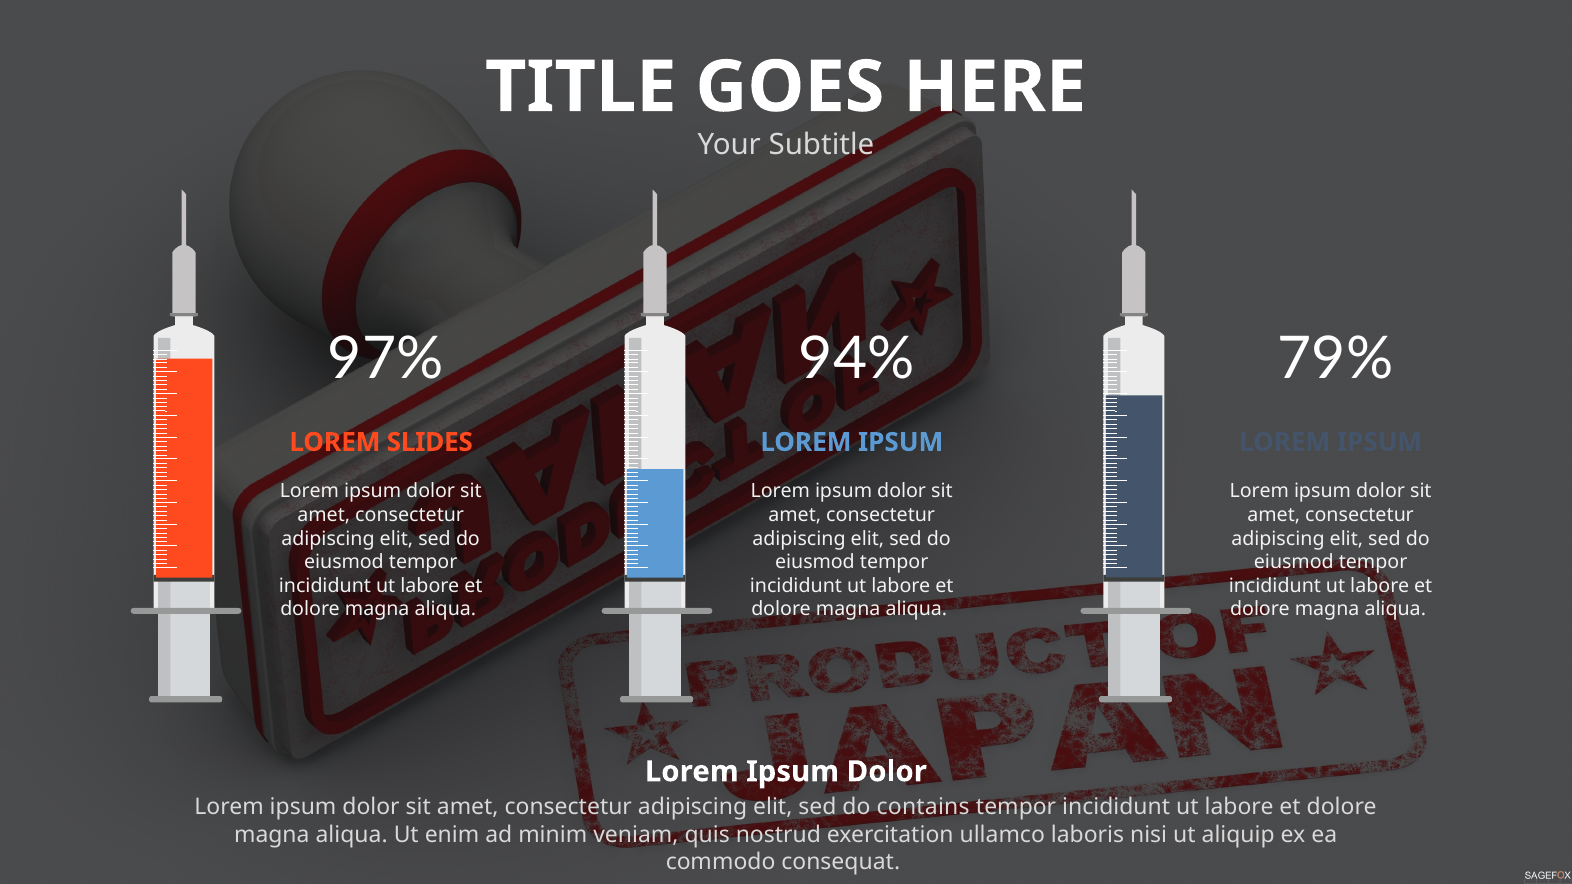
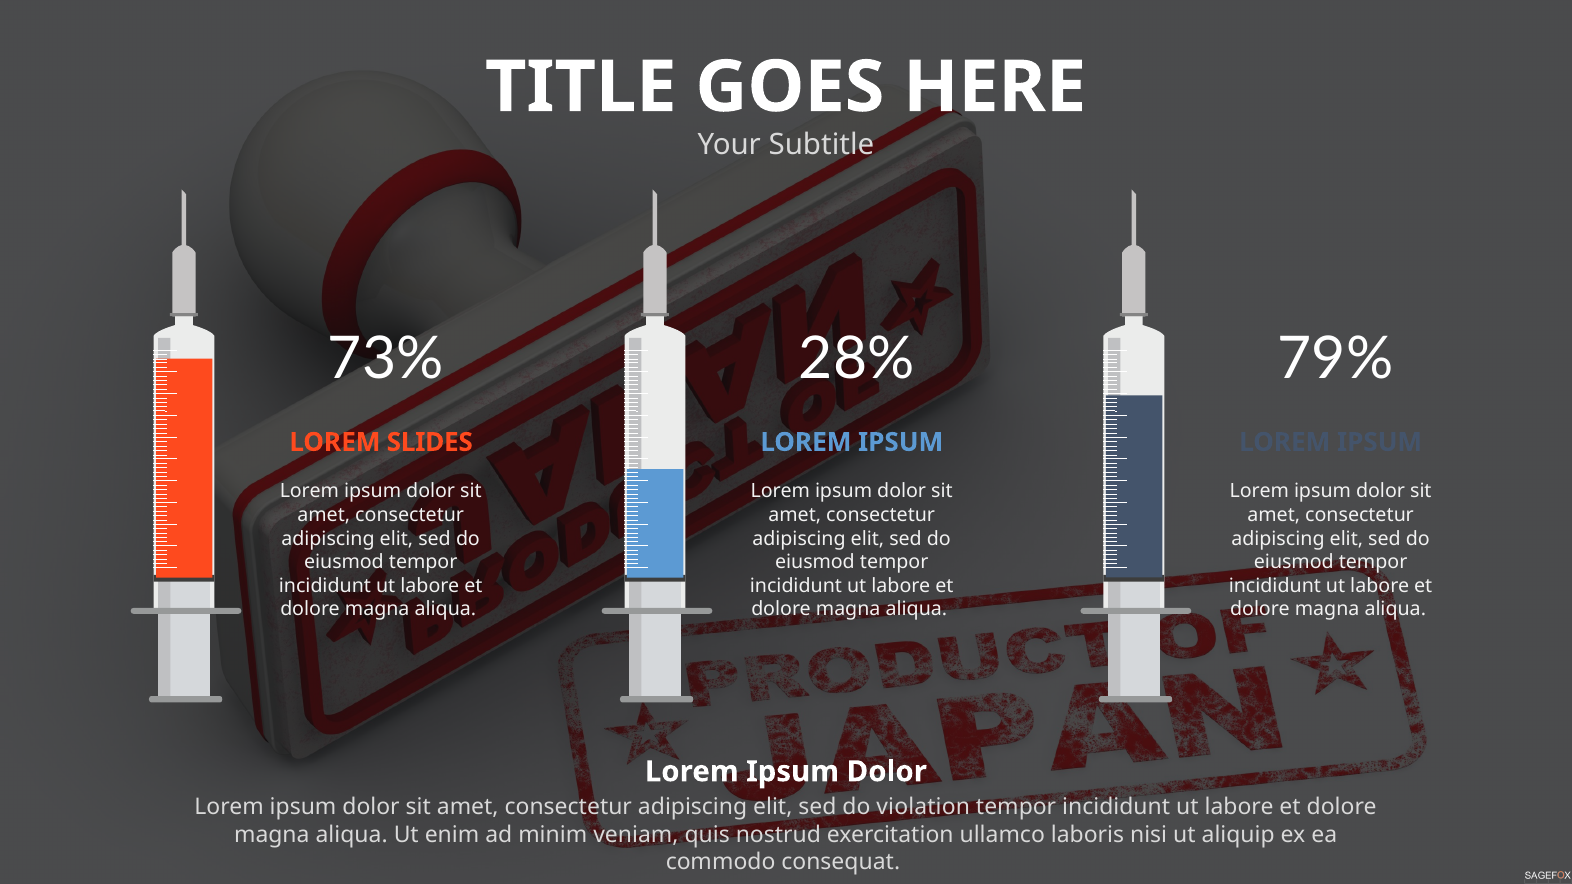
97%: 97% -> 73% (386, 359)
94%: 94% -> 28% (857, 359)
contains: contains -> violation (923, 807)
